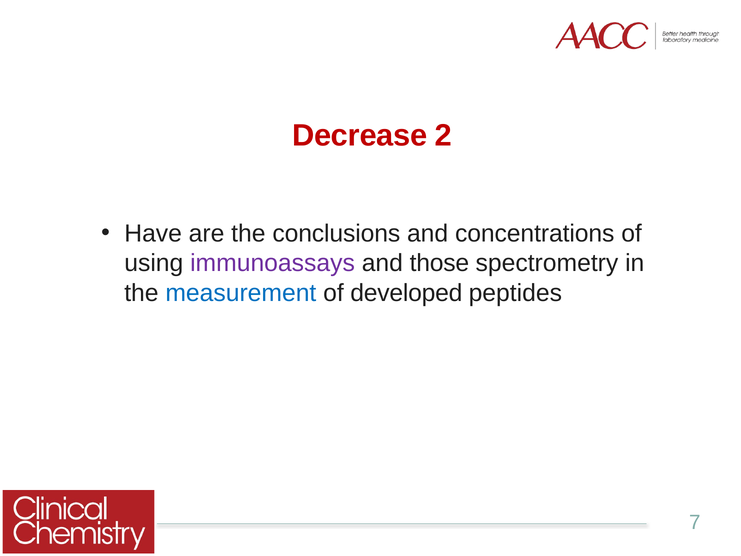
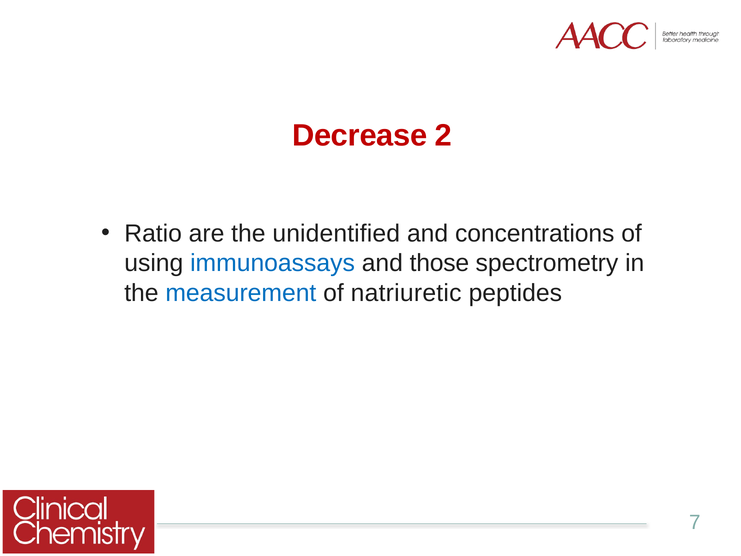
Have: Have -> Ratio (153, 234)
conclusions: conclusions -> unidentified (336, 234)
immunoassays colour: purple -> blue (273, 263)
developed: developed -> natriuretic (406, 293)
